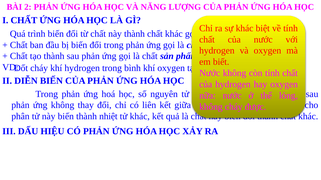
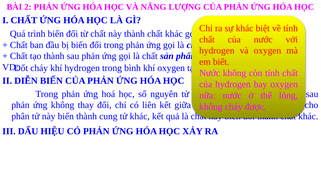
nhiệt: nhiệt -> cung (108, 117)
